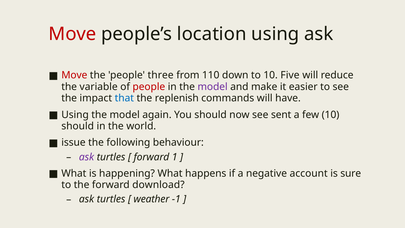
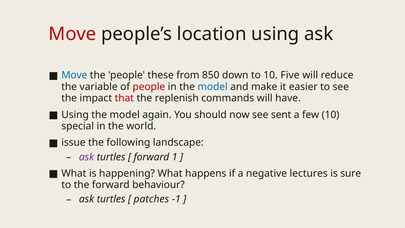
Move colour: red -> blue (74, 75)
three: three -> these (161, 75)
110: 110 -> 850 (211, 75)
model colour: purple -> blue (213, 87)
that colour: blue -> red (124, 98)
should: should -> special (78, 126)
behaviour: behaviour -> landscape (178, 142)
account: account -> lectures (309, 173)
download: download -> behaviour (158, 185)
weather: weather -> patches (151, 199)
